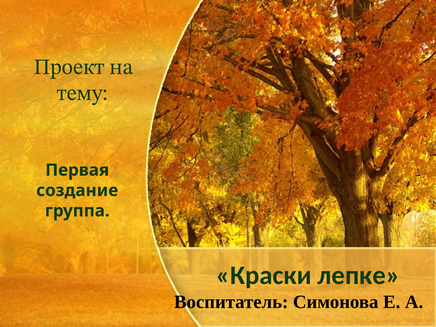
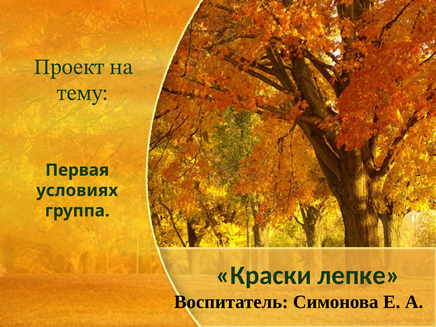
создание: создание -> условиях (77, 190)
